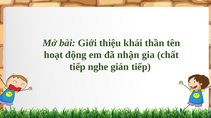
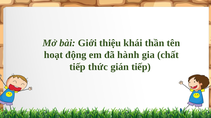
nhận: nhận -> hành (128, 55)
nghe: nghe -> thức (98, 67)
